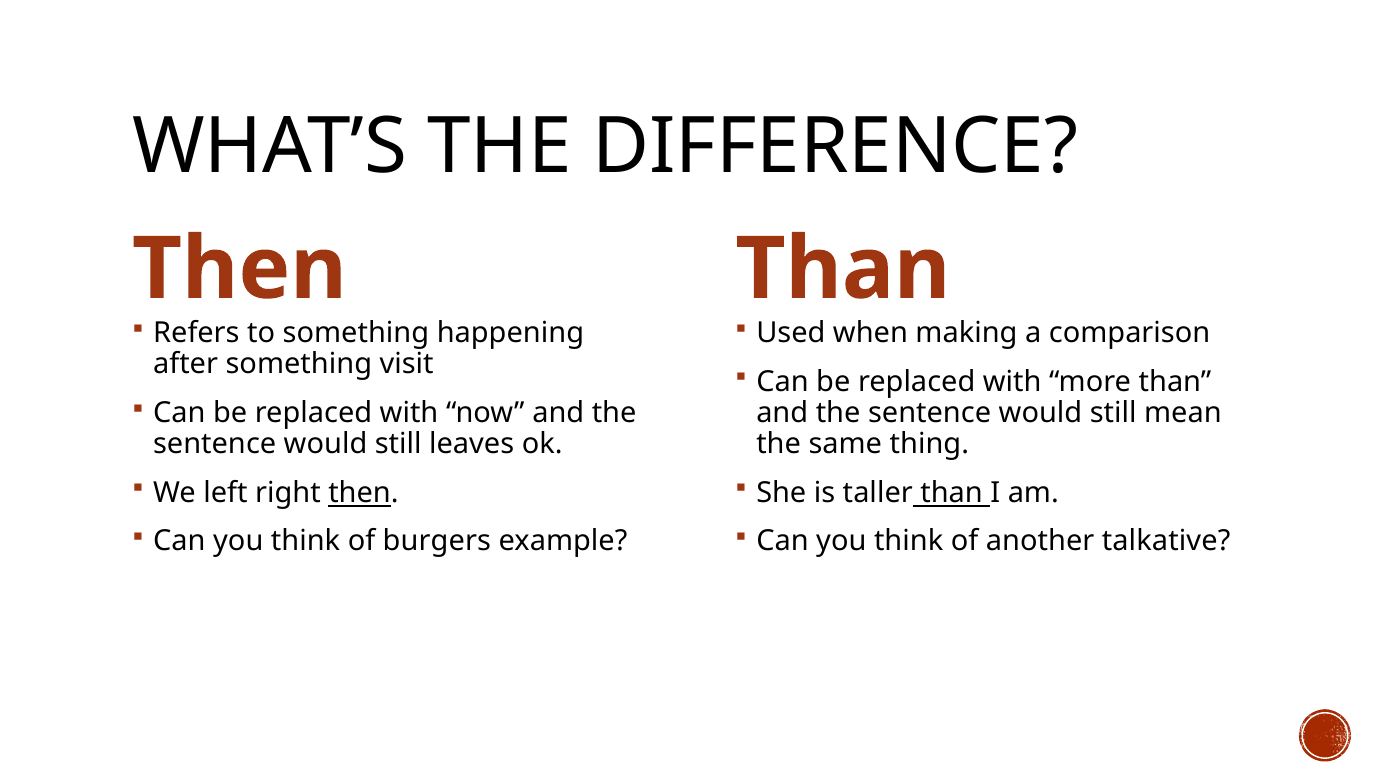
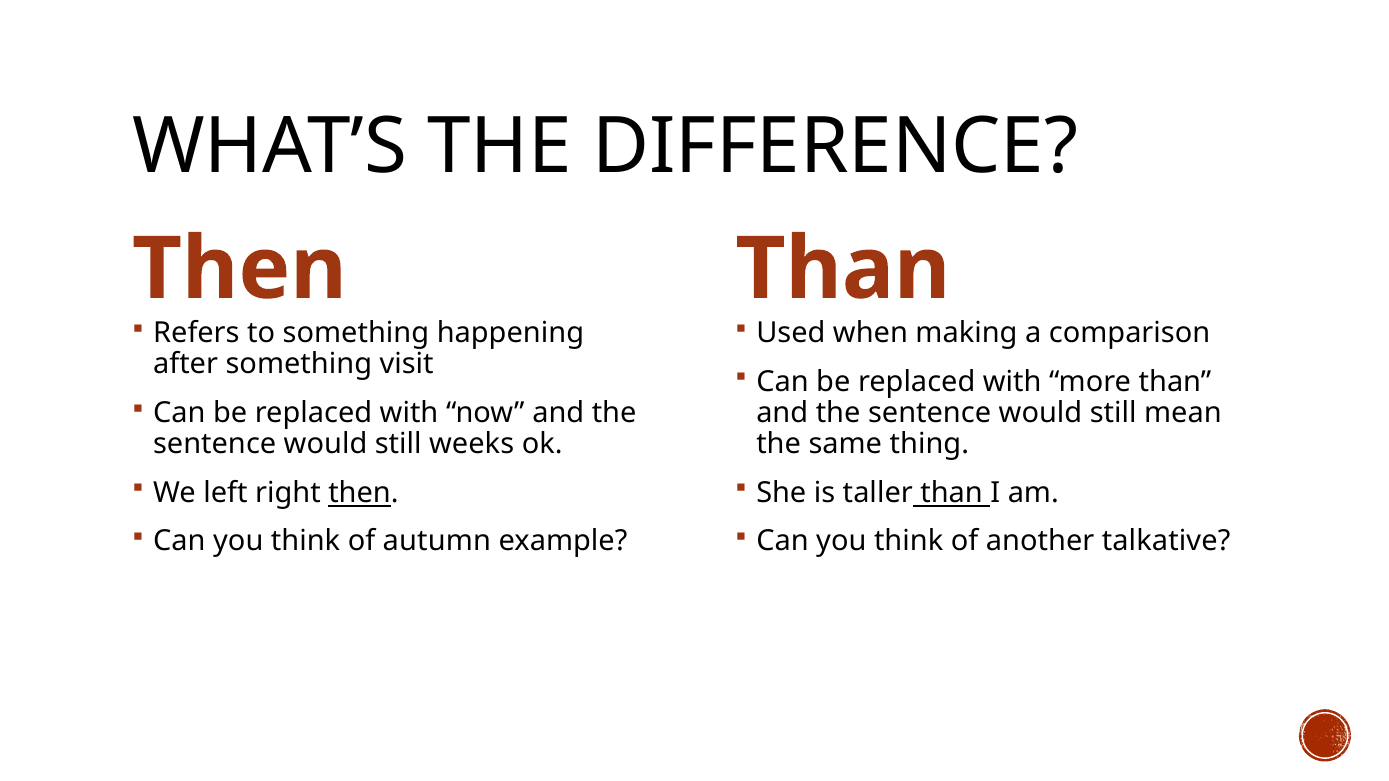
leaves: leaves -> weeks (472, 444)
burgers: burgers -> autumn (437, 542)
